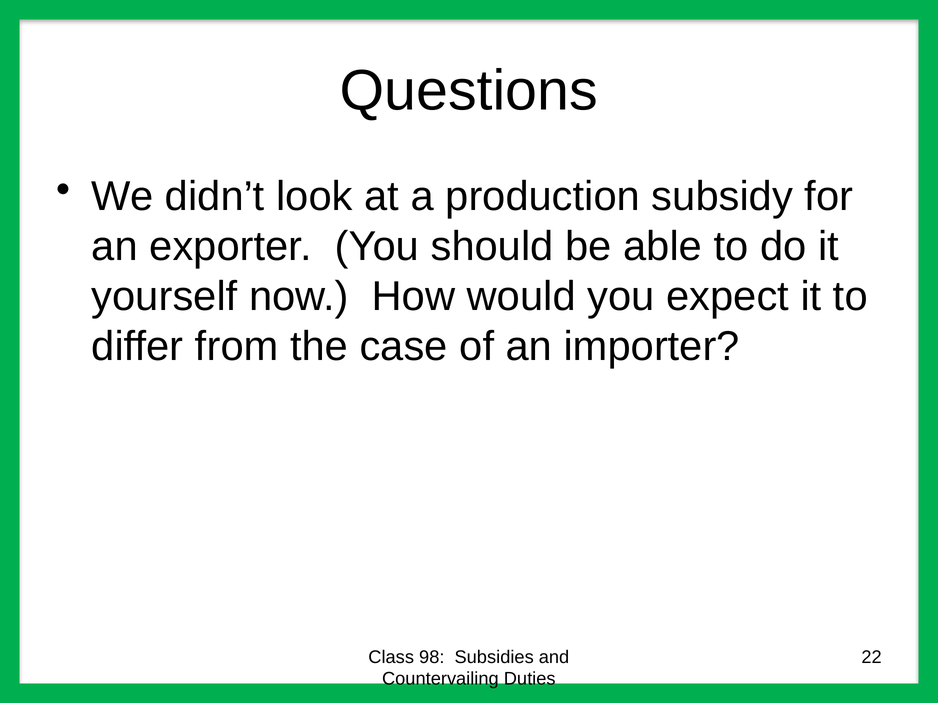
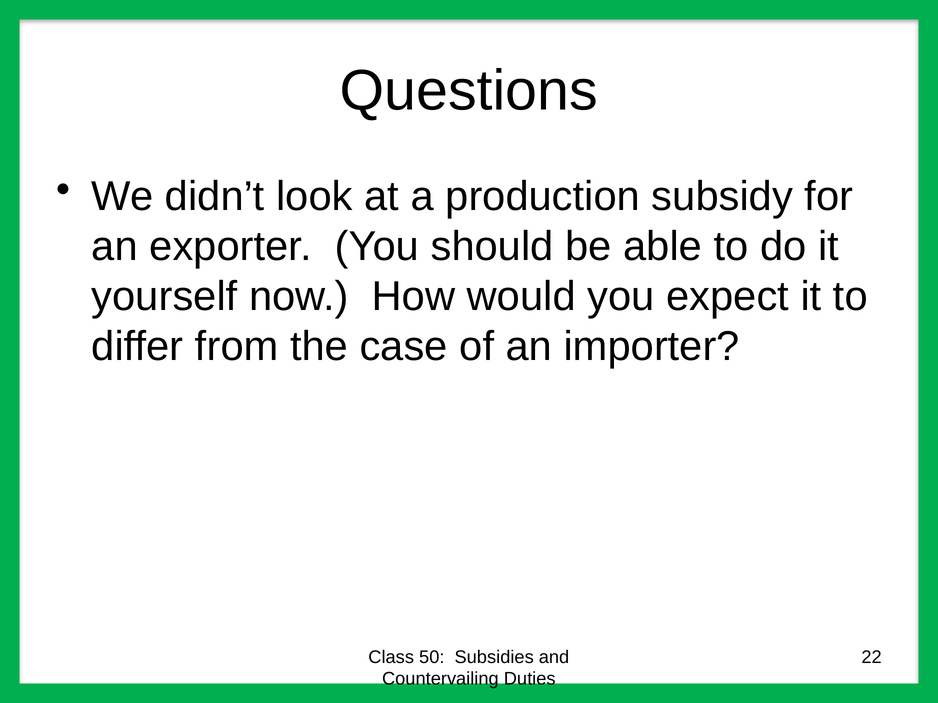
98: 98 -> 50 (432, 658)
